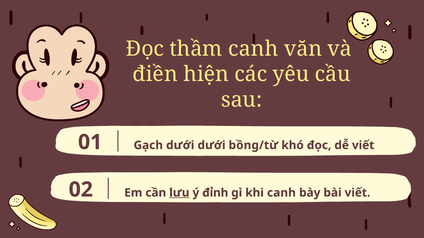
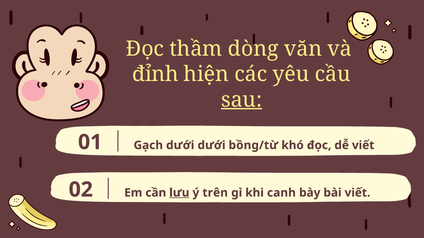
thầm canh: canh -> dòng (253, 49)
điền: điền -> đỉnh (155, 74)
sau underline: none -> present (242, 100)
đỉnh: đỉnh -> trên (215, 193)
